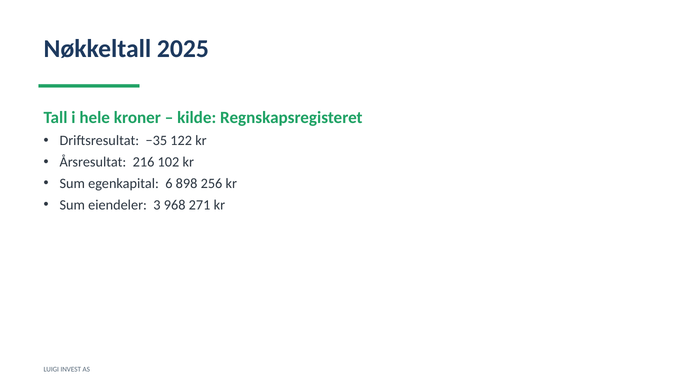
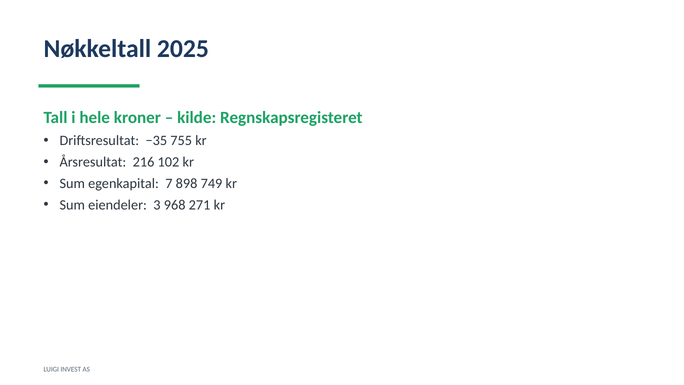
122: 122 -> 755 (181, 141)
6: 6 -> 7 (169, 183)
256: 256 -> 749 (212, 183)
